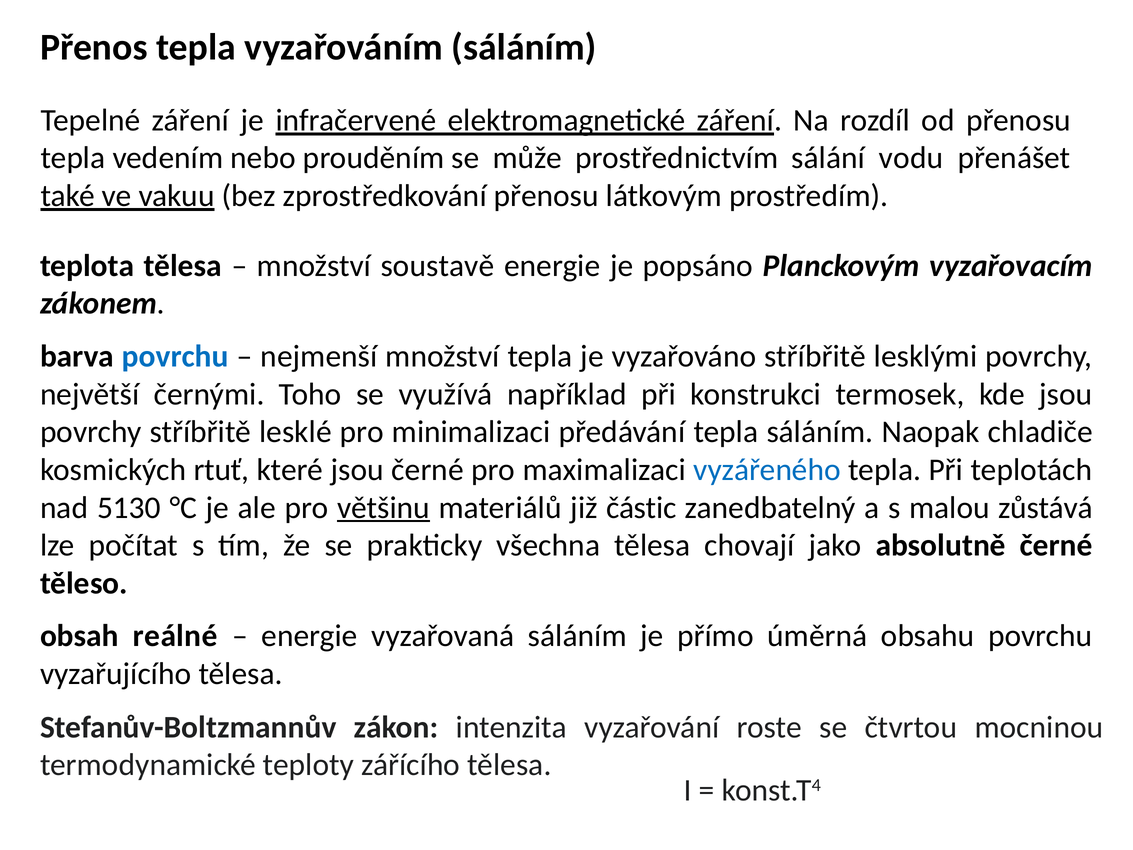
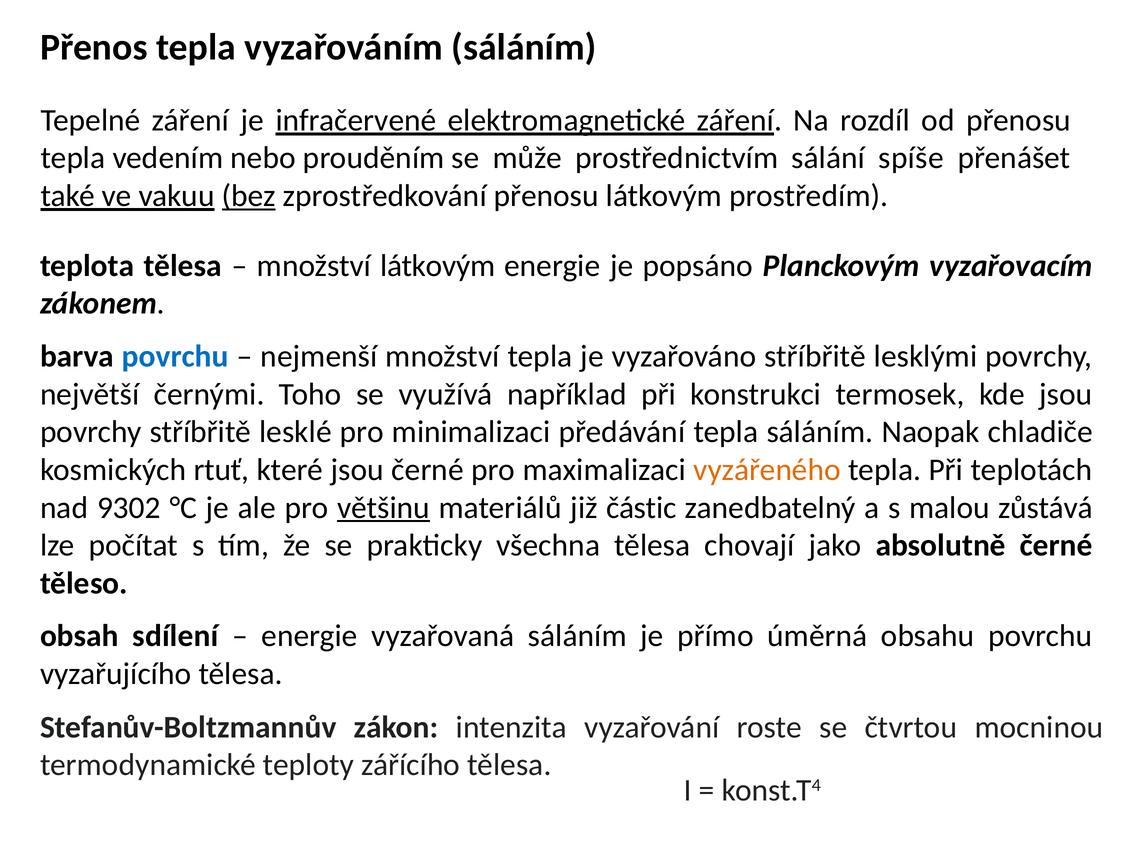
vodu: vodu -> spíše (911, 158)
bez underline: none -> present (249, 196)
množství soustavě: soustavě -> látkovým (438, 266)
vyzářeného colour: blue -> orange (767, 470)
5130: 5130 -> 9302 (129, 507)
reálné: reálné -> sdílení (175, 636)
